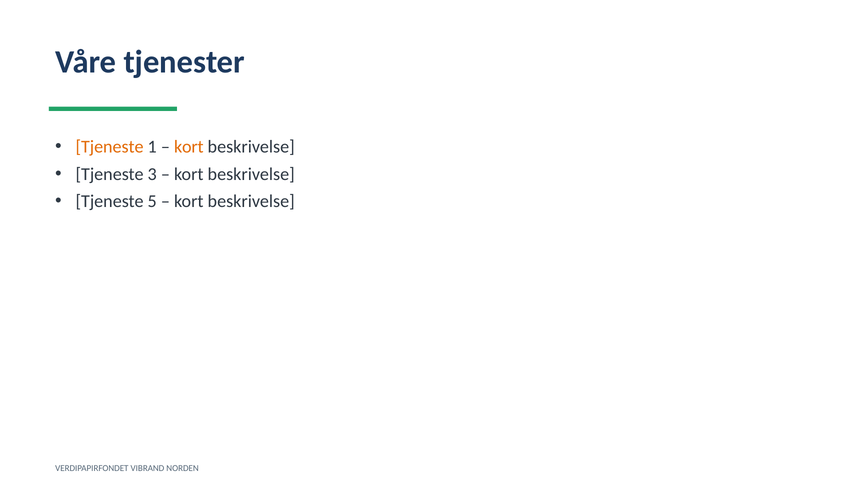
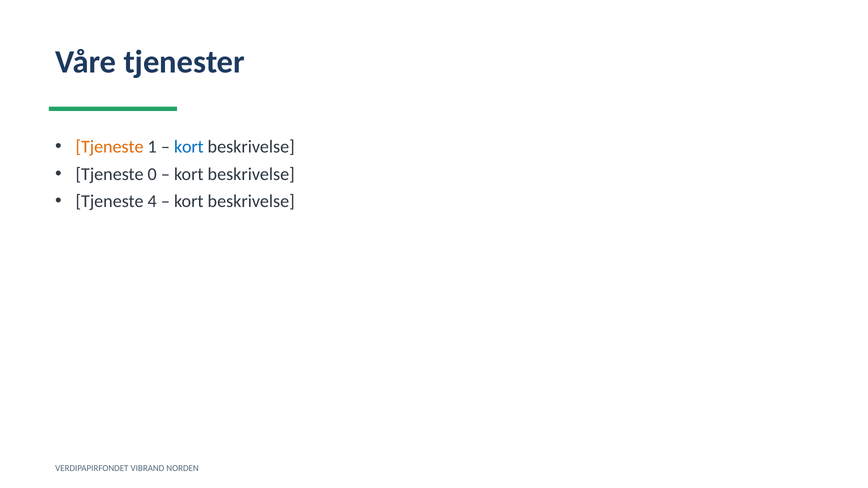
kort colour: orange -> blue (189, 147)
3: 3 -> 0 (152, 174)
5: 5 -> 4 (152, 201)
